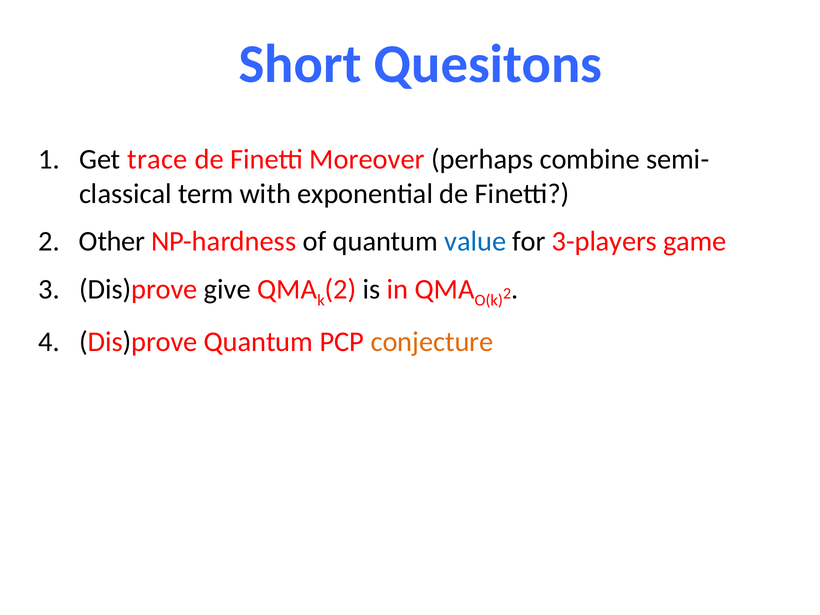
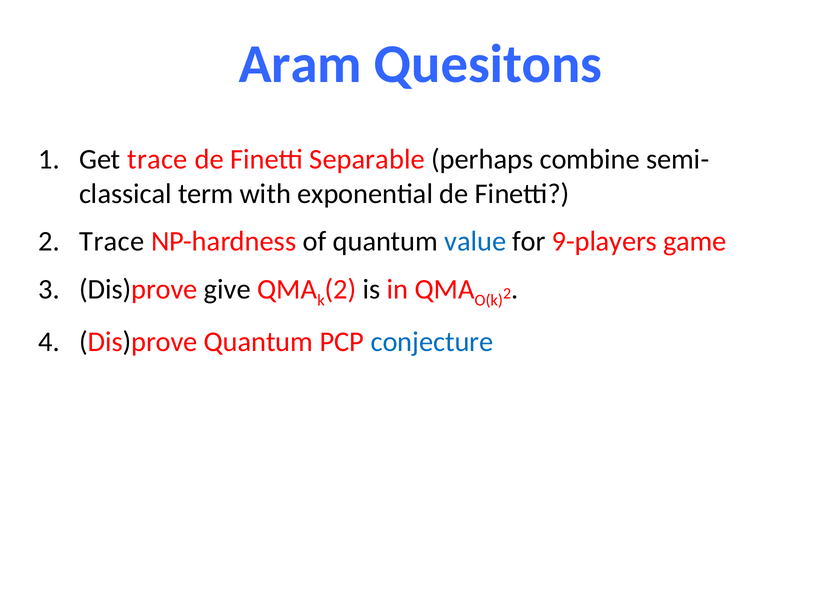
Short: Short -> Aram (300, 64)
Moreover: Moreover -> Separable (367, 160)
Other: Other -> Trace (112, 242)
3-players: 3-players -> 9-players (604, 242)
conjecture colour: orange -> blue (432, 342)
